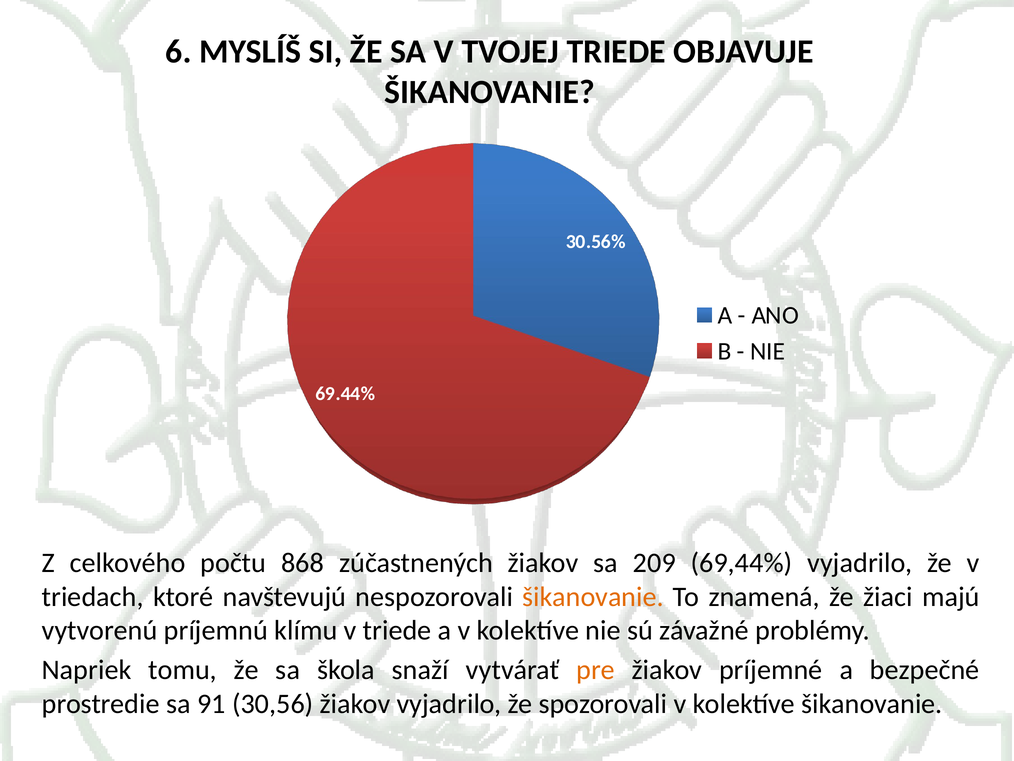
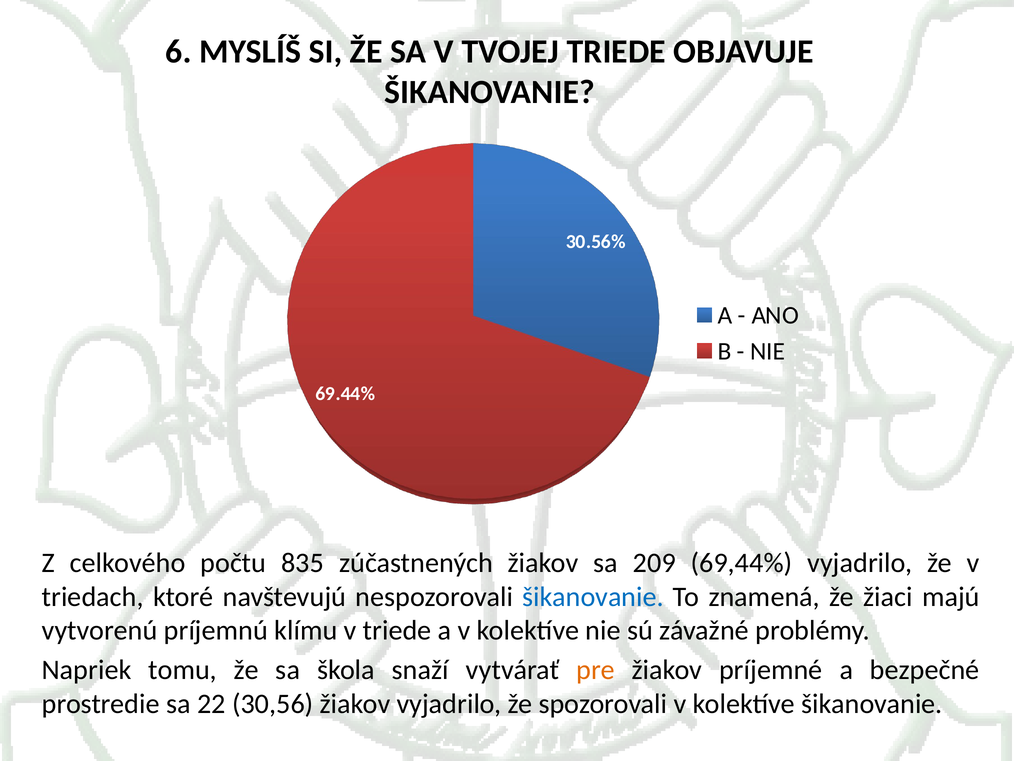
868: 868 -> 835 (303, 563)
šikanovanie colour: orange -> blue (593, 596)
91: 91 -> 22 (211, 703)
